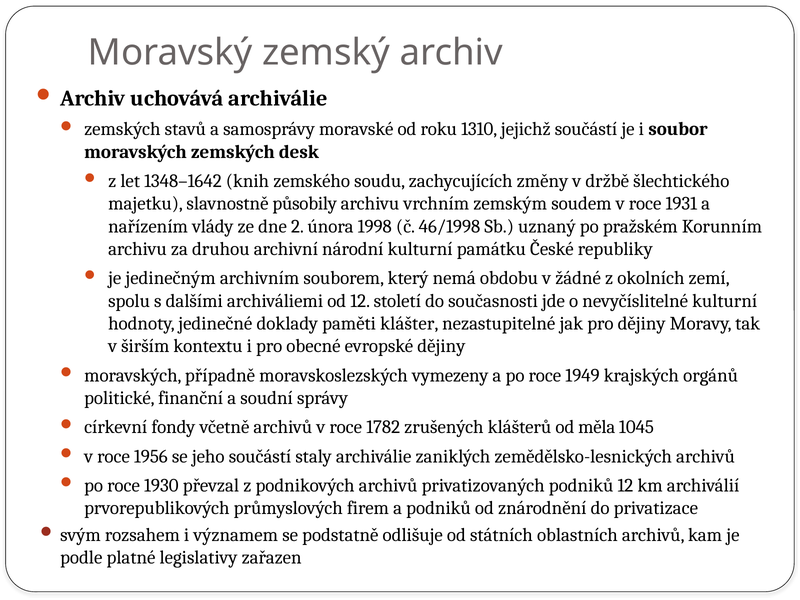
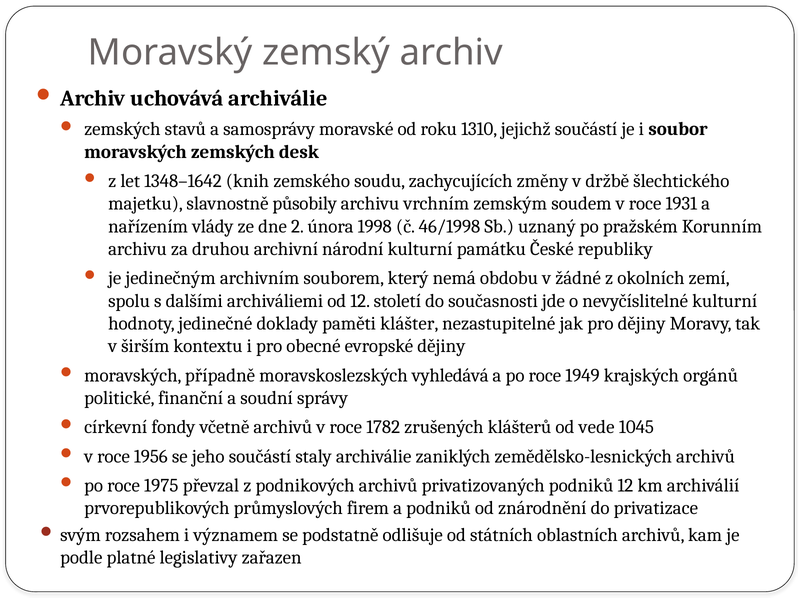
vymezeny: vymezeny -> vyhledává (450, 375)
měla: měla -> vede (597, 427)
1930: 1930 -> 1975 (161, 485)
